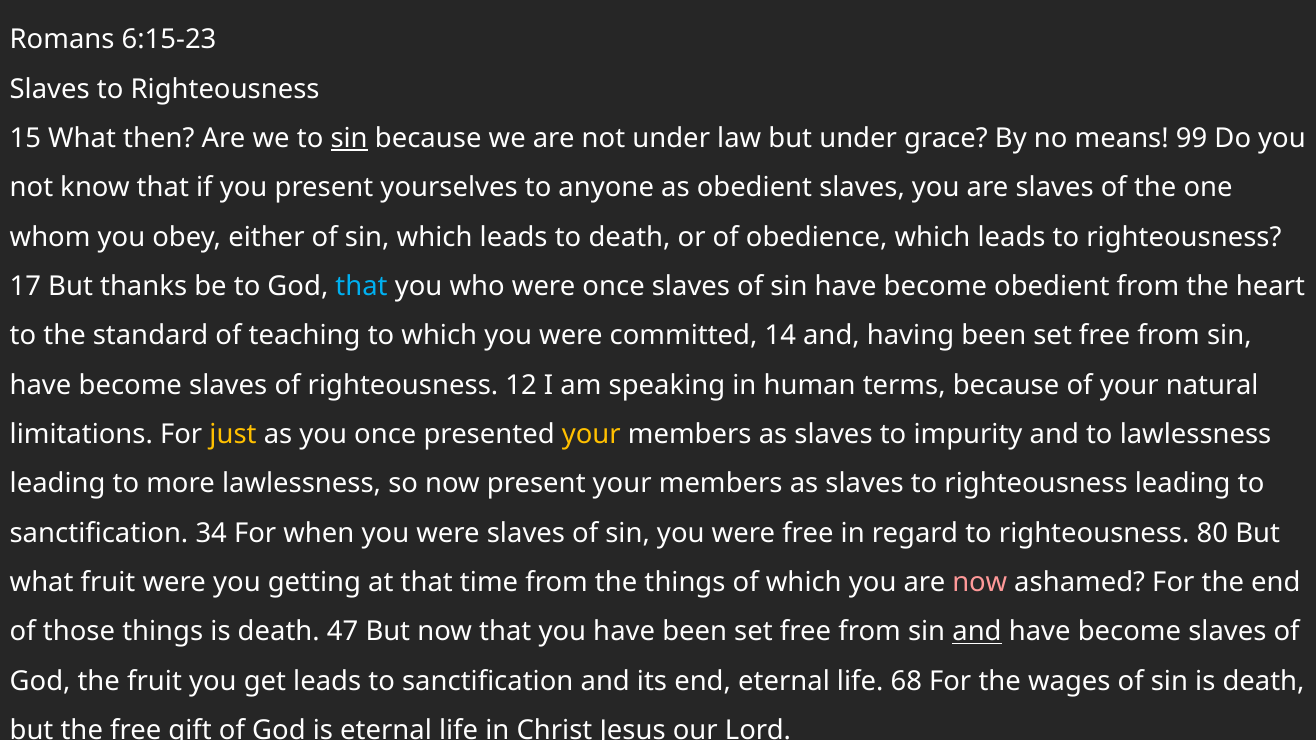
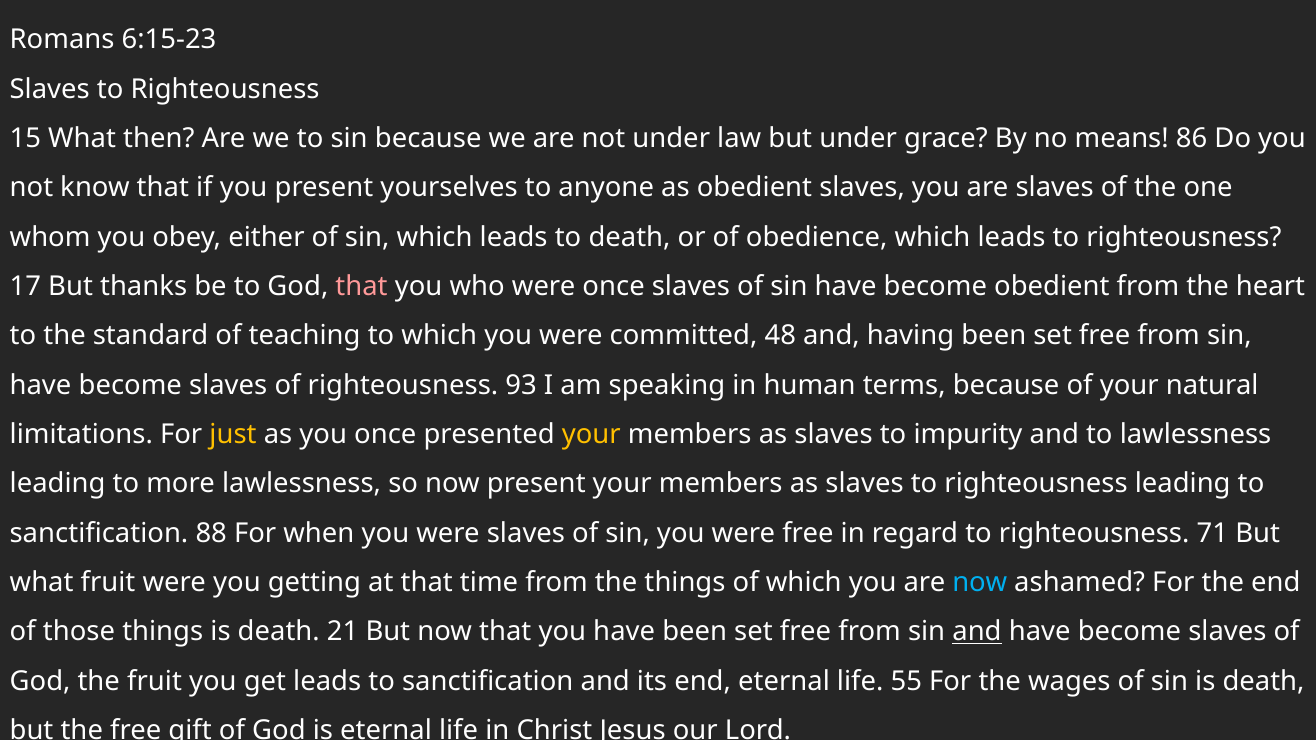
sin underline: present -> none (349, 138)
99: 99 -> 86 (1192, 138)
that colour: light blue -> pink (362, 286)
14: 14 -> 48 (780, 336)
12: 12 -> 93 (521, 385)
34: 34 -> 88 (211, 533)
80: 80 -> 71 (1212, 533)
now colour: pink -> light blue (980, 582)
47: 47 -> 21 (343, 632)
68: 68 -> 55 (906, 681)
